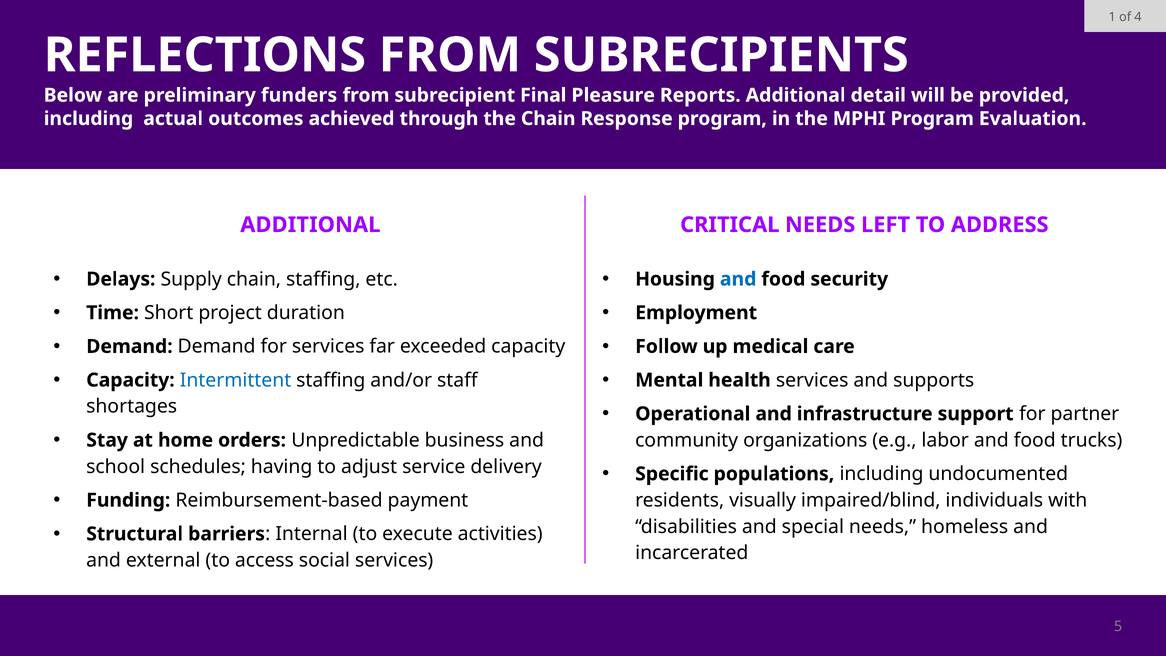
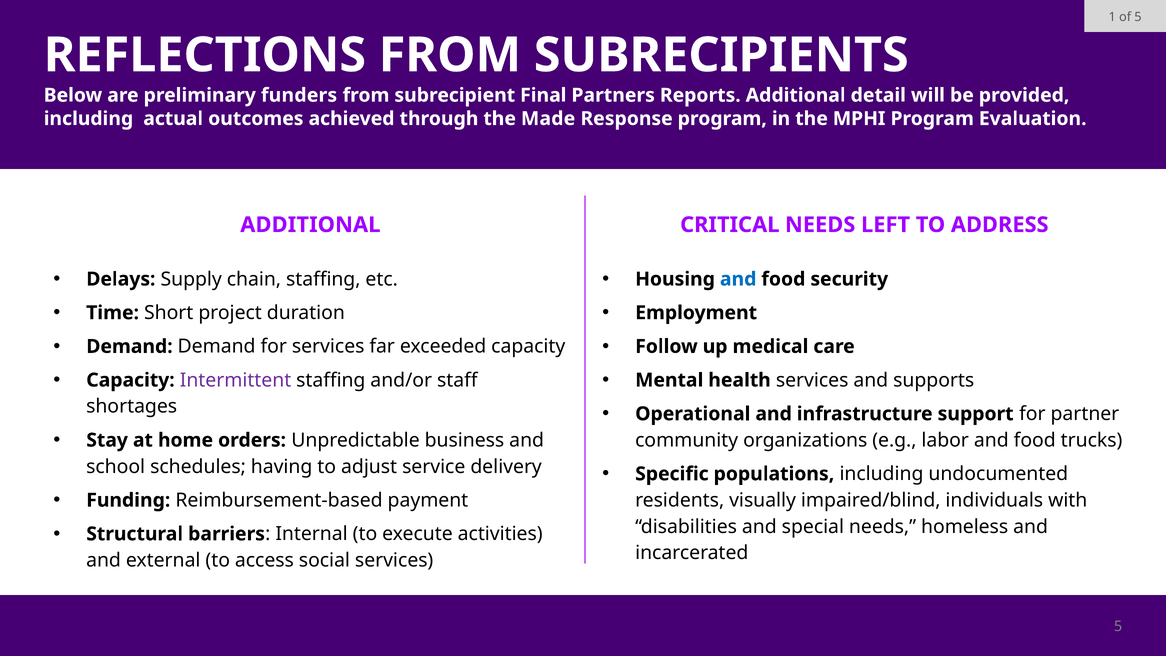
of 4: 4 -> 5 (1138, 17)
Pleasure: Pleasure -> Partners (613, 95)
the Chain: Chain -> Made (548, 119)
Intermittent colour: blue -> purple (236, 380)
